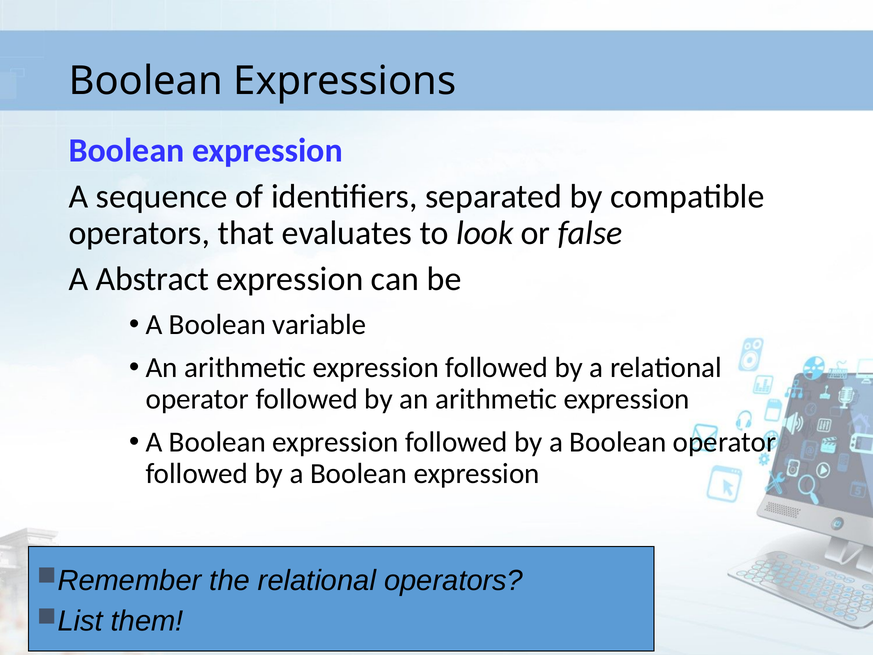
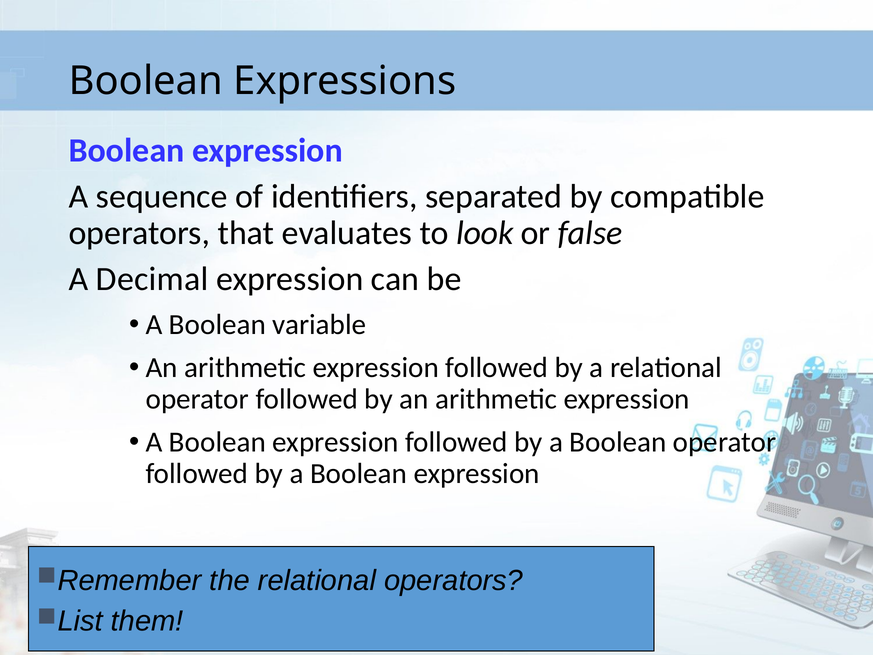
Abstract: Abstract -> Decimal (152, 279)
